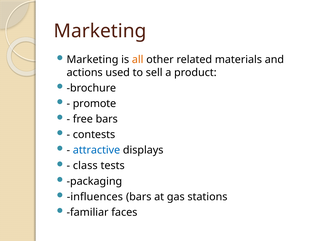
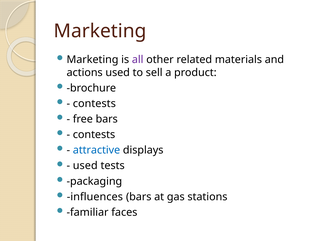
all colour: orange -> purple (138, 60)
promote: promote -> contests (94, 104)
class: class -> used (85, 166)
